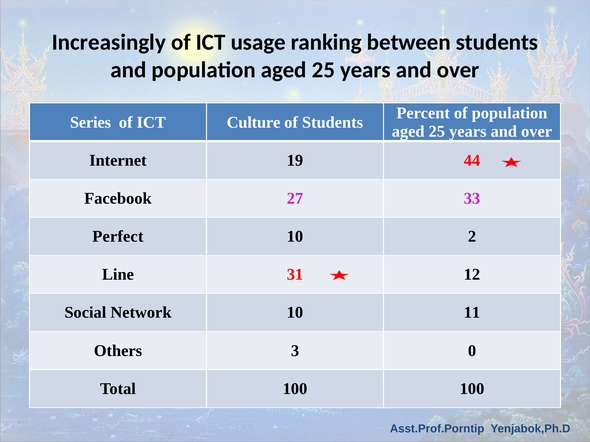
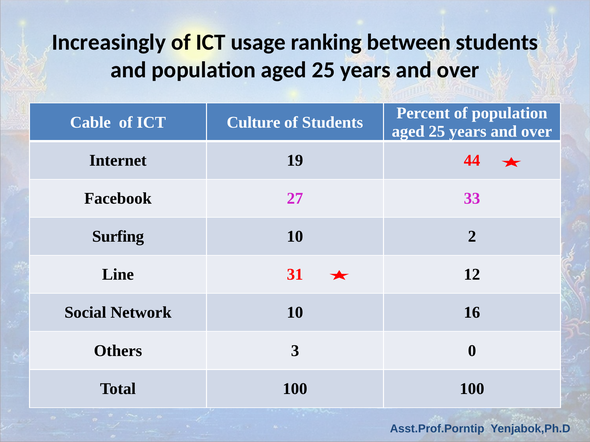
Series: Series -> Cable (90, 122)
Perfect: Perfect -> Surfing (118, 237)
11: 11 -> 16 (472, 313)
